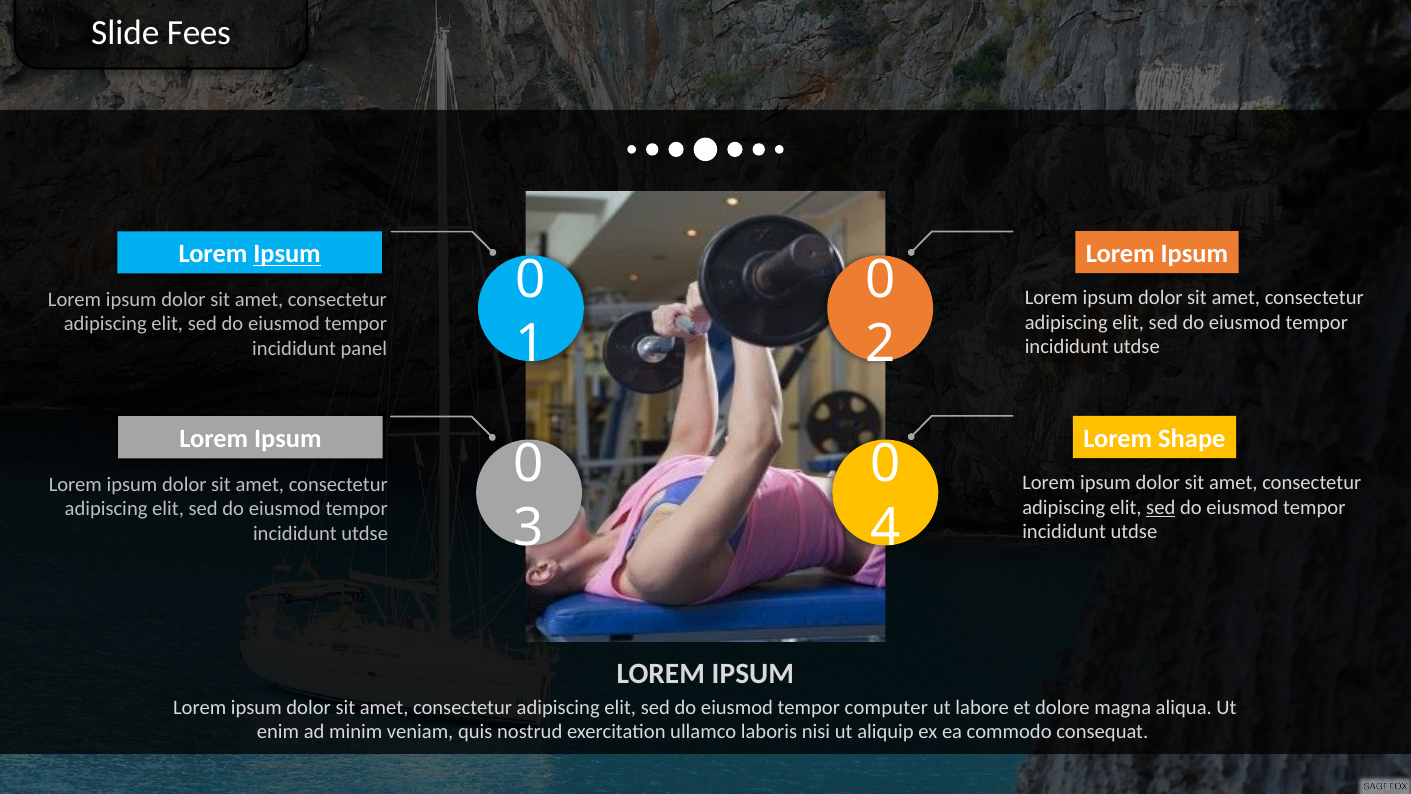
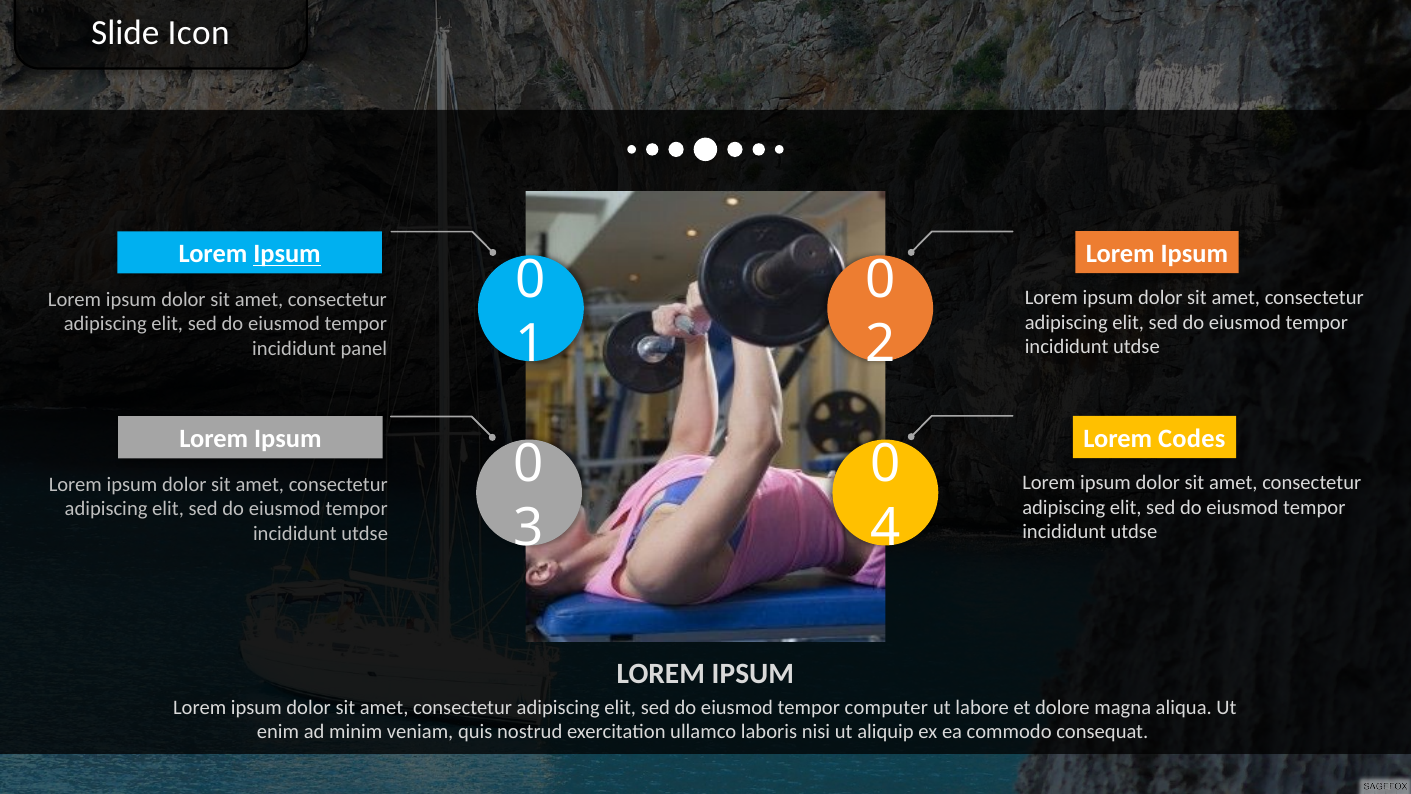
Fees: Fees -> Icon (199, 33)
Shape: Shape -> Codes (1192, 439)
sed underline: present -> none (1161, 507)
